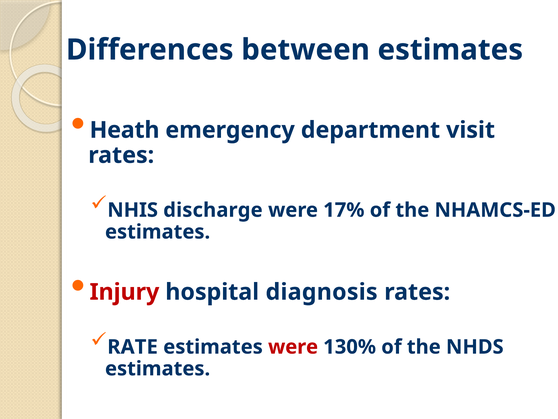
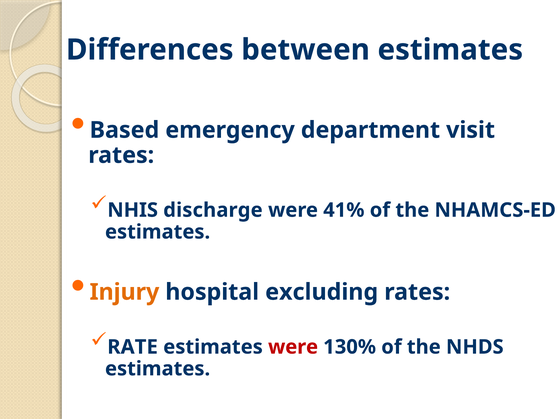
Heath: Heath -> Based (124, 130)
17%: 17% -> 41% (344, 210)
Injury colour: red -> orange (124, 292)
diagnosis: diagnosis -> excluding (322, 292)
